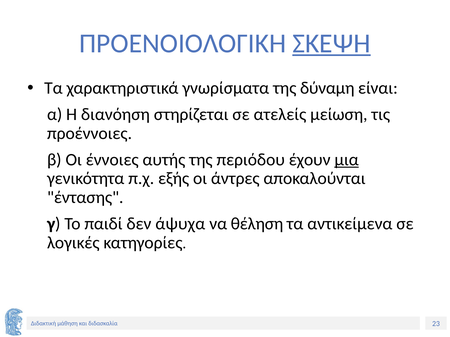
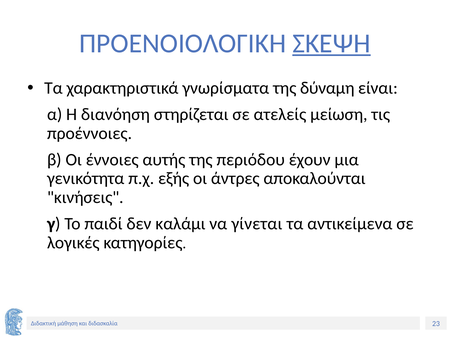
μια underline: present -> none (347, 160)
έντασης: έντασης -> κινήσεις (85, 198)
άψυχα: άψυχα -> καλάμι (180, 224)
θέληση: θέληση -> γίνεται (257, 224)
